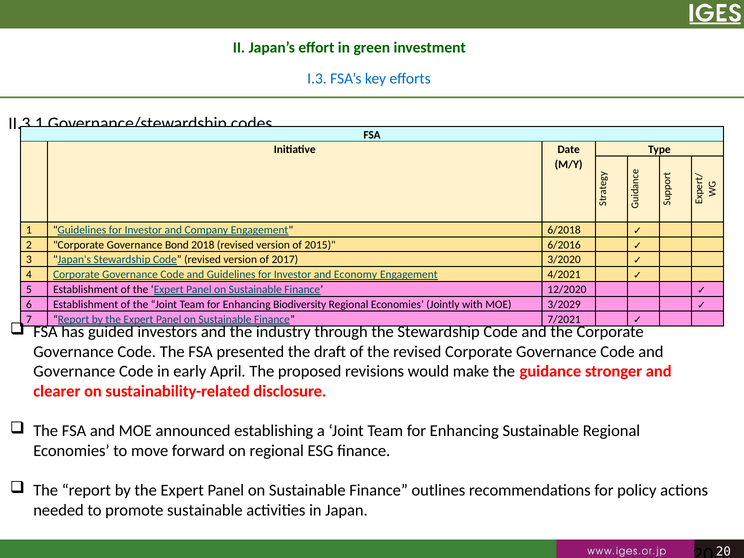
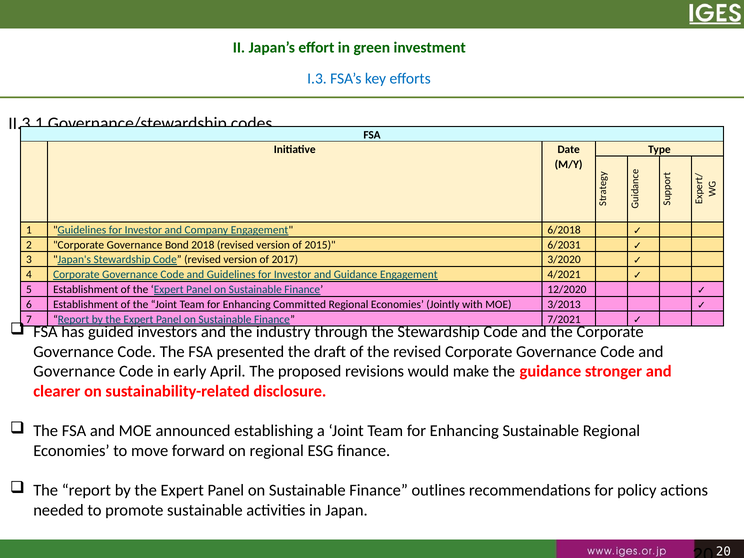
6/2016: 6/2016 -> 6/2031 (564, 245)
and Economy: Economy -> Guidance (356, 275)
Biodiversity: Biodiversity -> Committed (300, 305)
3/2029: 3/2029 -> 3/2013 (564, 305)
